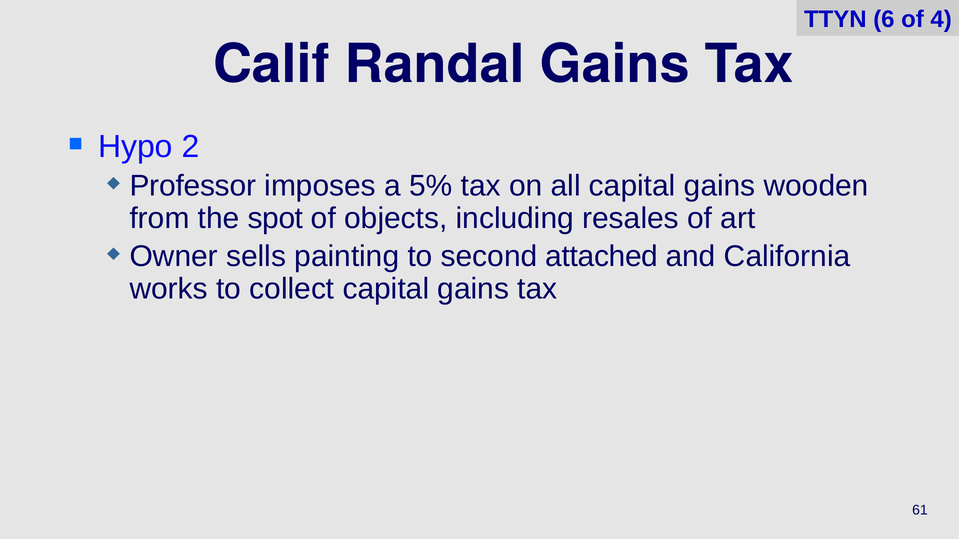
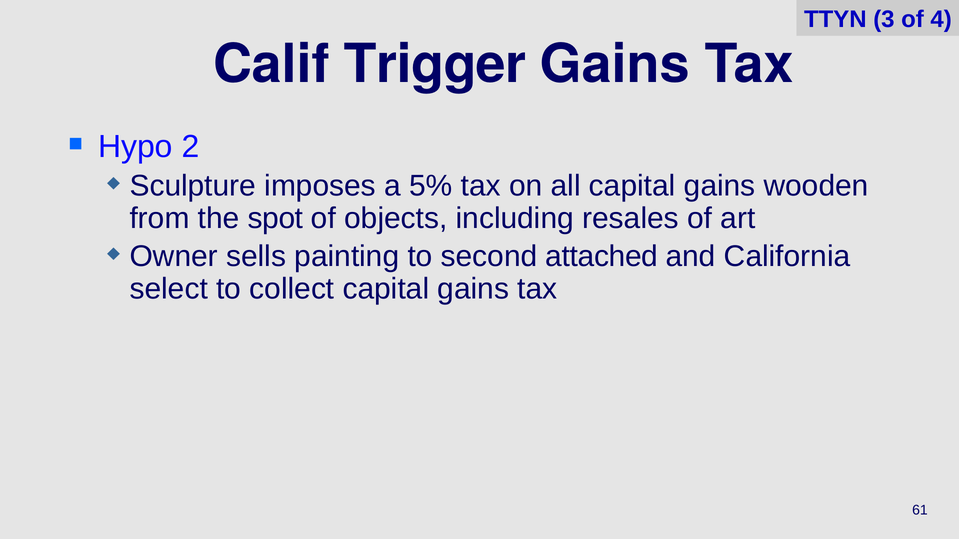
6: 6 -> 3 (884, 20)
Randal: Randal -> Trigger (435, 65)
Professor: Professor -> Sculpture (193, 186)
works: works -> select (169, 289)
